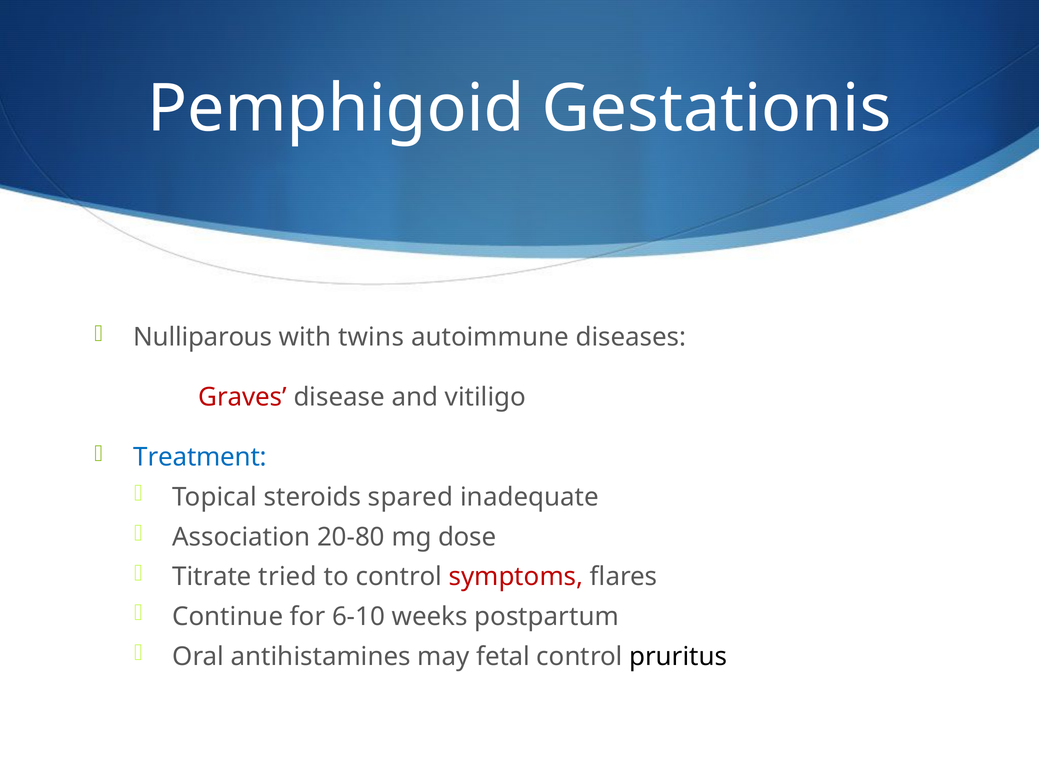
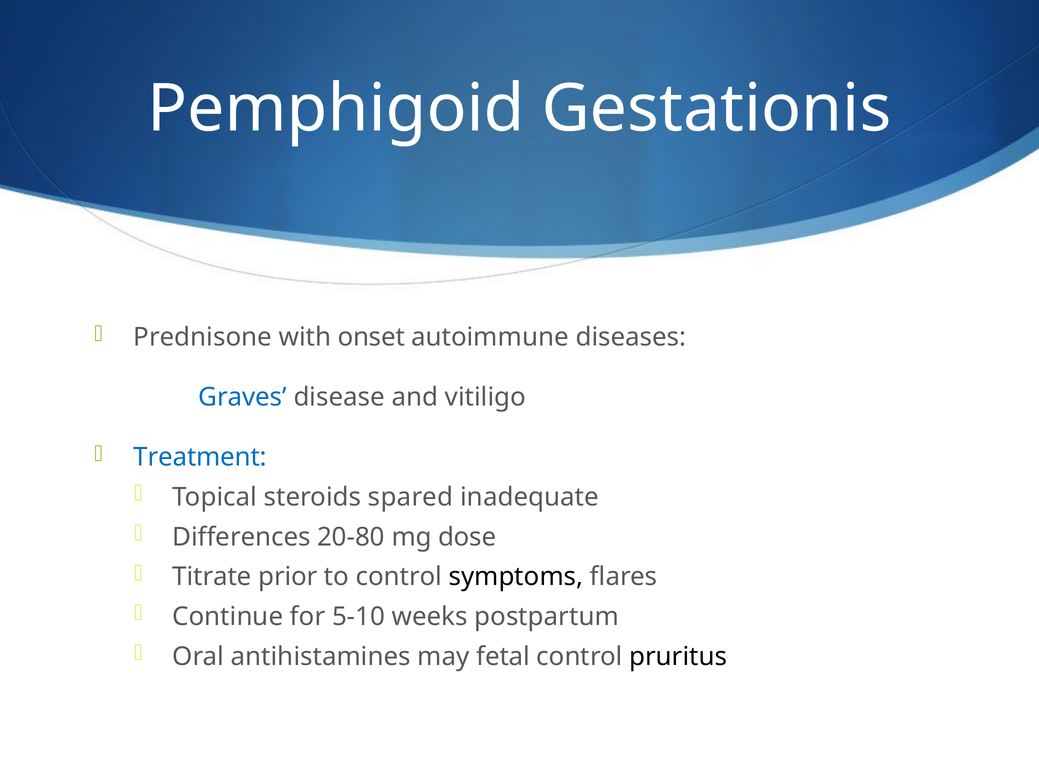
Nulliparous: Nulliparous -> Prednisone (203, 337)
twins: twins -> onset (371, 337)
Graves colour: red -> blue (243, 397)
Association: Association -> Differences (241, 537)
tried: tried -> prior (288, 577)
symptoms colour: red -> black (516, 577)
6-10: 6-10 -> 5-10 (358, 617)
